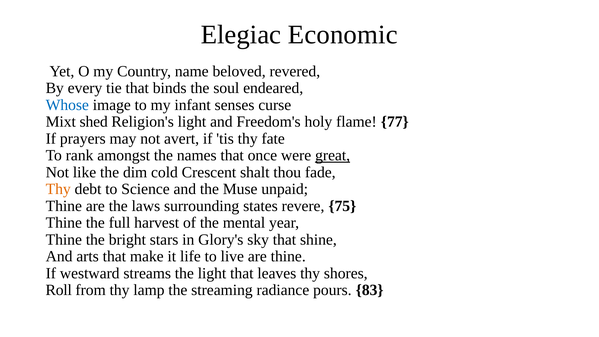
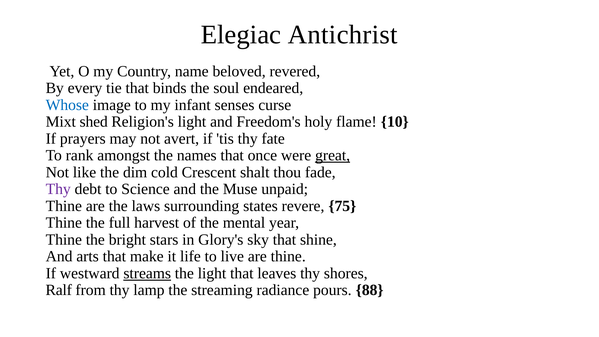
Economic: Economic -> Antichrist (343, 34)
77: 77 -> 10 (395, 122)
Thy colour: orange -> purple (58, 189)
streams underline: none -> present (147, 273)
Roll: Roll -> Ralf (59, 290)
83: 83 -> 88 (370, 290)
